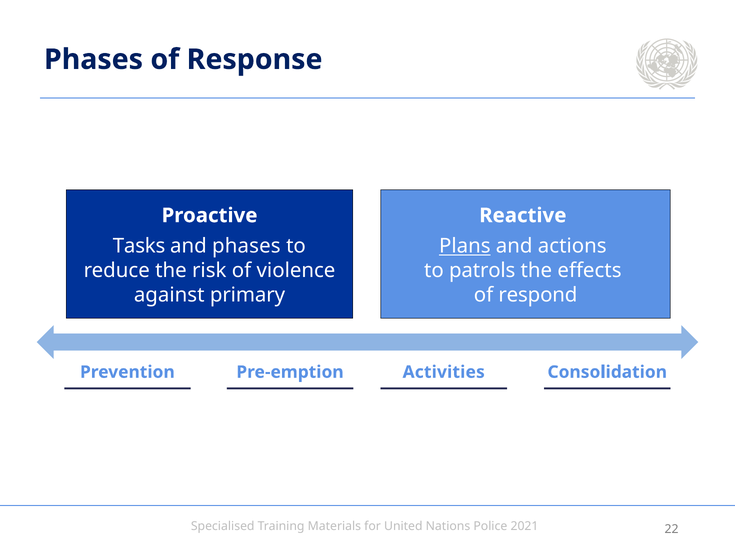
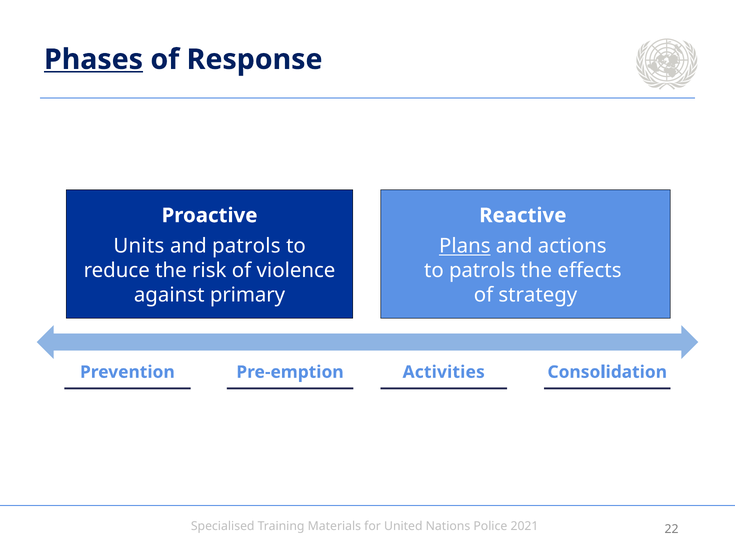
Phases underline: none -> present (93, 60)
Tasks: Tasks -> Units (139, 246)
and phases: phases -> patrols (246, 246)
respond: respond -> strategy (538, 295)
